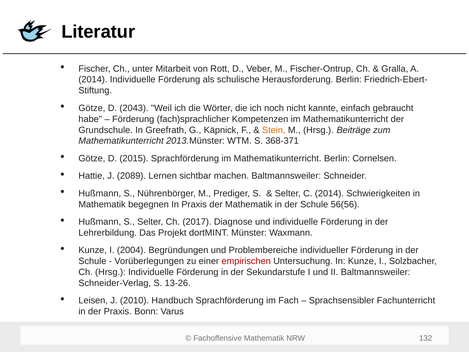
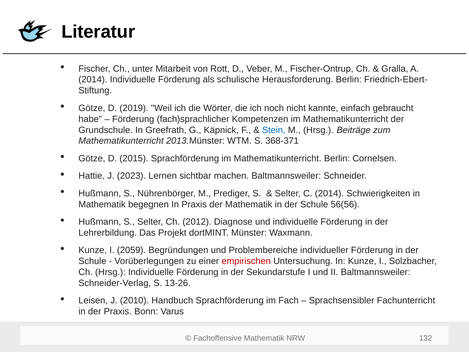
2043: 2043 -> 2019 (134, 108)
Stein colour: orange -> blue (274, 130)
2089: 2089 -> 2023 (131, 176)
2017: 2017 -> 2012 (197, 222)
2004: 2004 -> 2059 (131, 250)
